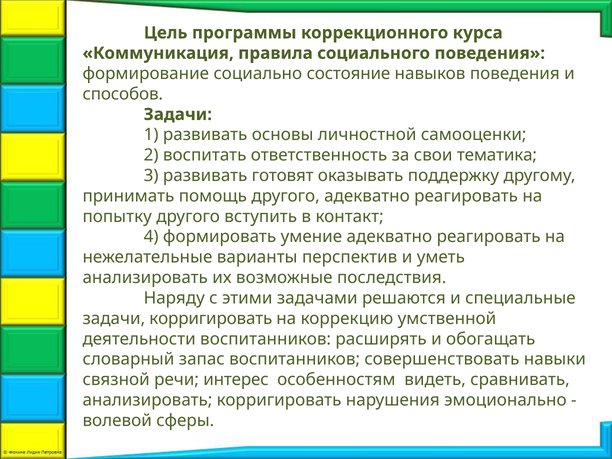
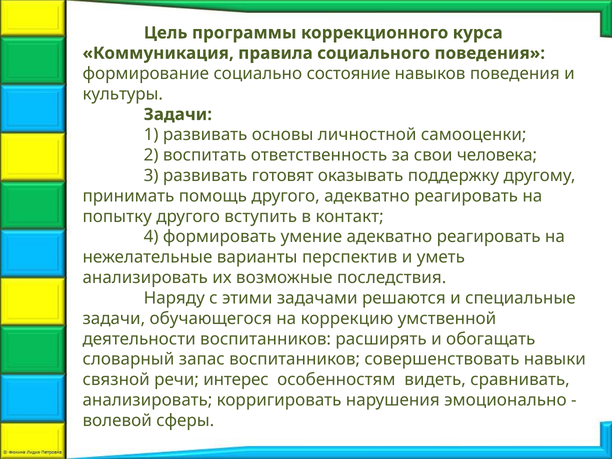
способов: способов -> культуры (123, 94)
тематика: тематика -> человека (497, 155)
задачи корригировать: корригировать -> обучающегося (211, 319)
